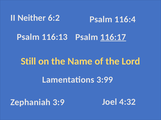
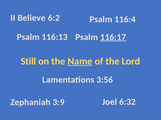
Neither: Neither -> Believe (32, 18)
Name underline: none -> present (80, 62)
3:99: 3:99 -> 3:56 (105, 80)
4:32: 4:32 -> 6:32 (127, 102)
